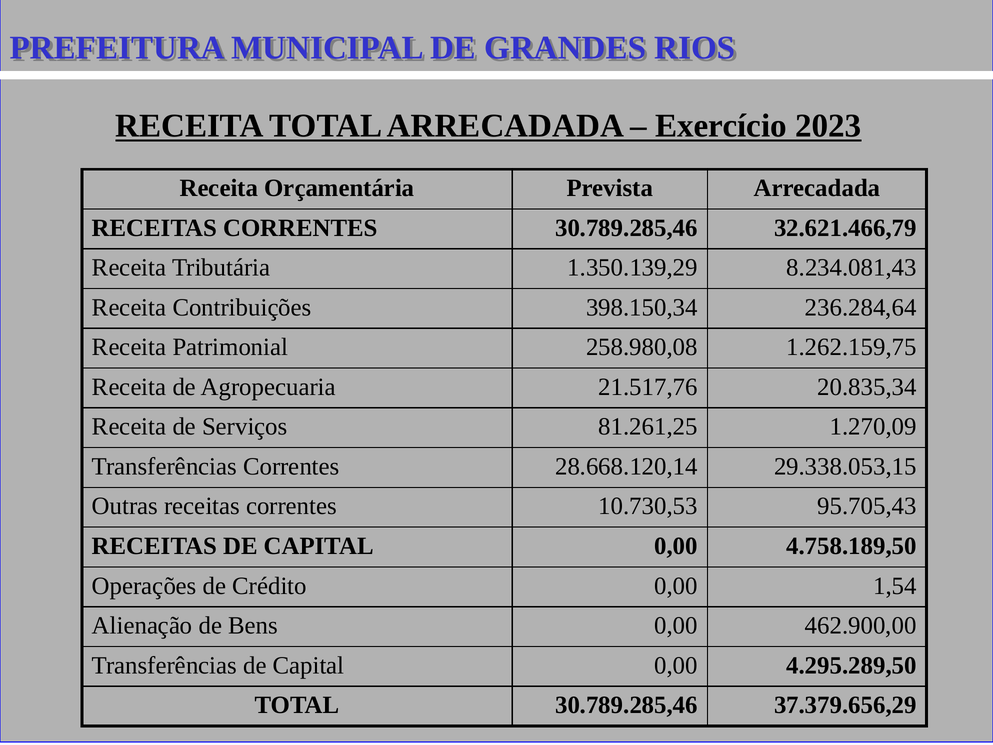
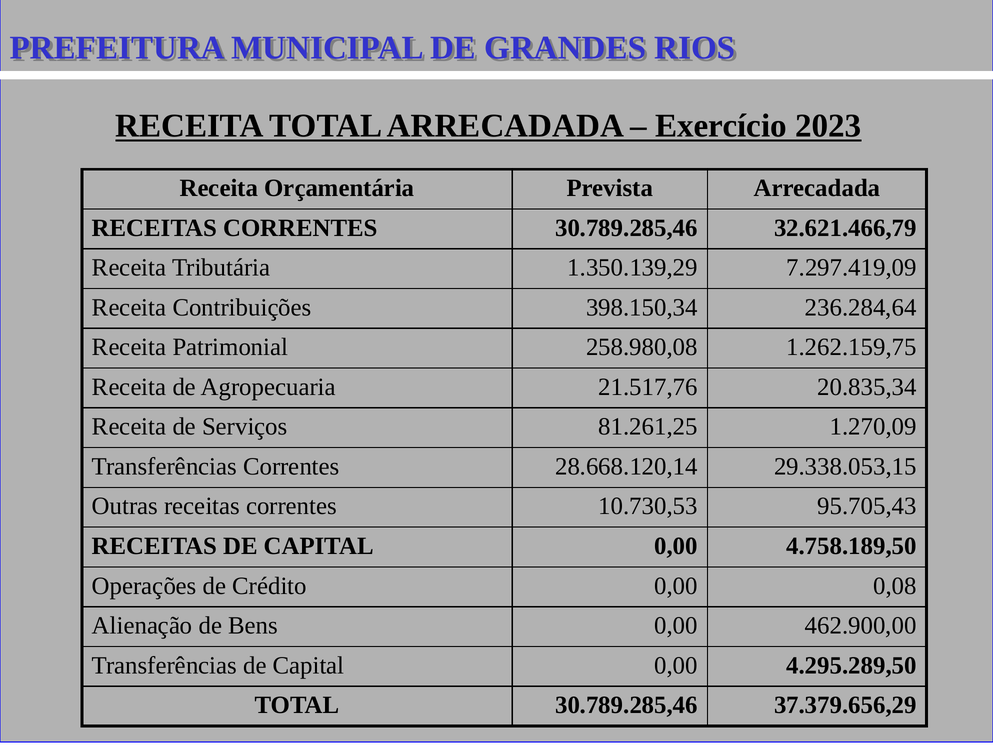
8.234.081,43: 8.234.081,43 -> 7.297.419,09 (851, 268)
1,54: 1,54 -> 0,08 (895, 586)
